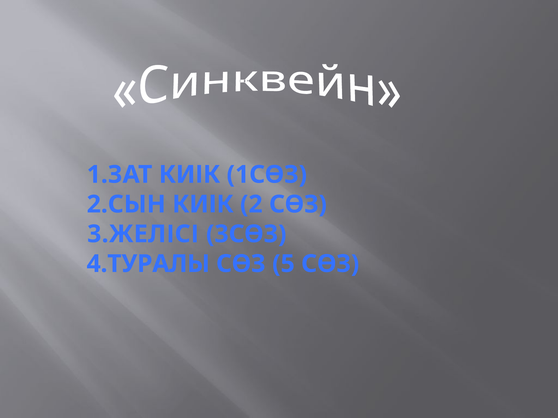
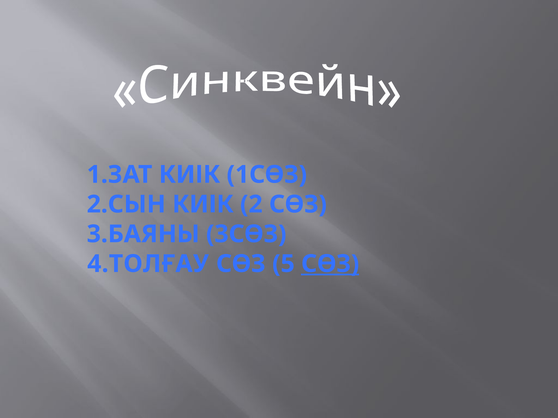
3.ЖЕЛІСІ: 3.ЖЕЛІСІ -> 3.БАЯНЫ (143, 234)
4.ТУРАЛЫ: 4.ТУРАЛЫ -> 4.ТОЛҒАУ (148, 264)
СӨЗ underline: none -> present (330, 264)
